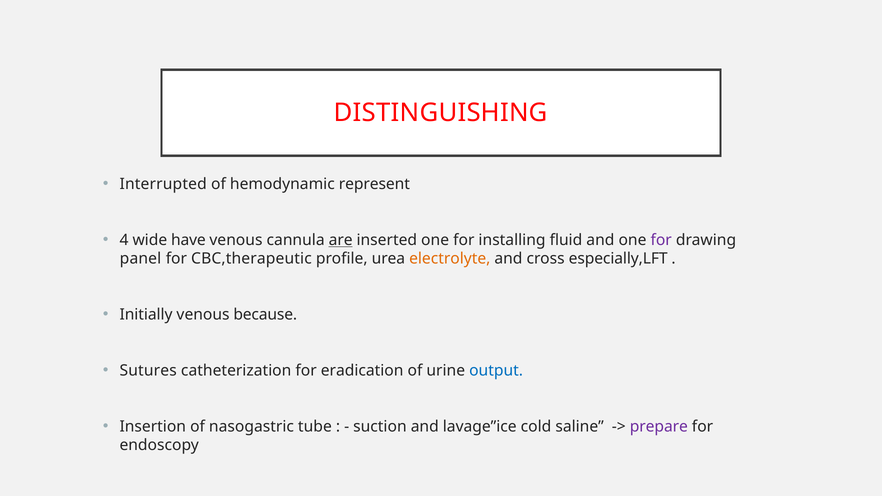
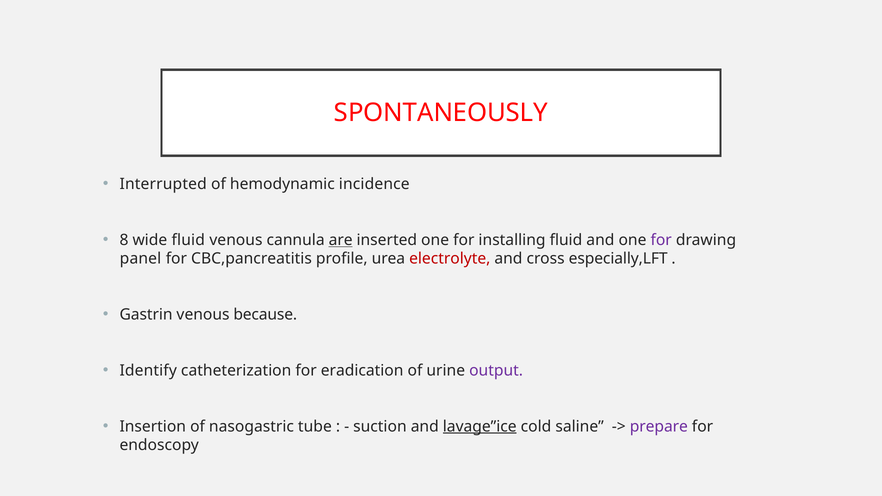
DISTINGUISHING: DISTINGUISHING -> SPONTANEOUSLY (441, 113)
represent: represent -> incidence (374, 184)
4: 4 -> 8 (124, 240)
wide have: have -> fluid (188, 240)
CBC,therapeutic: CBC,therapeutic -> CBC,pancreatitis (251, 259)
electrolyte colour: orange -> red (450, 259)
Initially: Initially -> Gastrin (146, 315)
Sutures: Sutures -> Identify (148, 371)
output colour: blue -> purple (496, 371)
lavage”ice underline: none -> present (480, 426)
